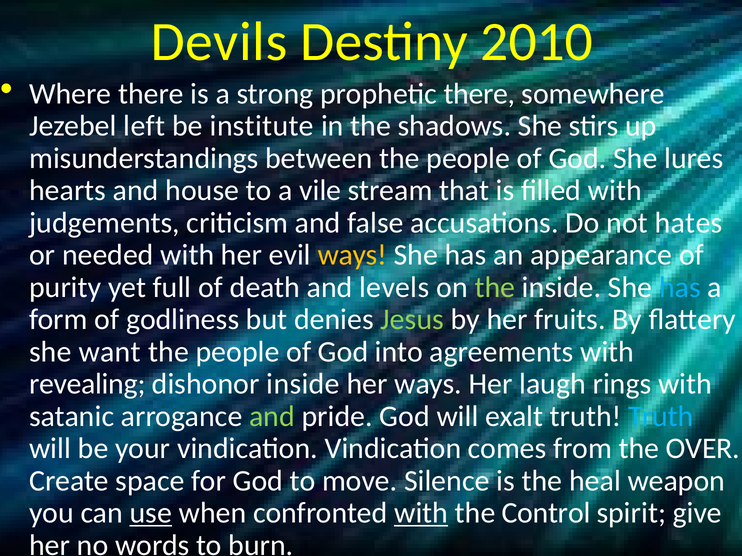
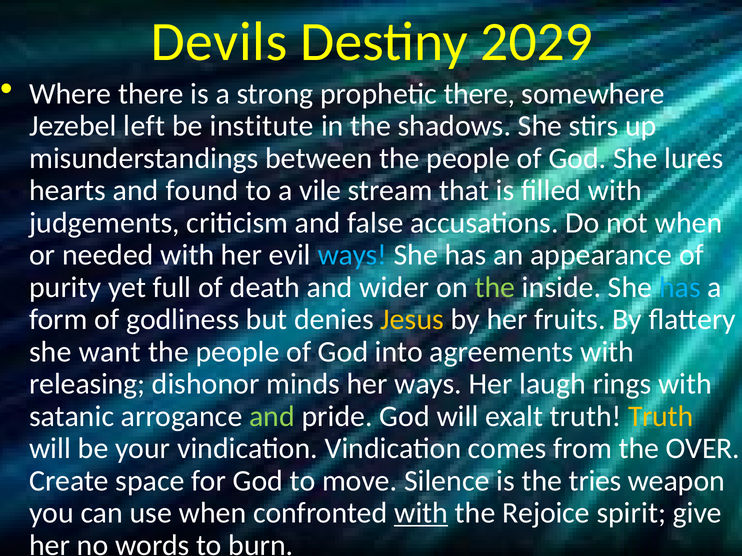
2010: 2010 -> 2029 (537, 42)
house: house -> found (202, 191)
not hates: hates -> when (689, 223)
ways colour: yellow -> light blue (352, 255)
levels: levels -> wider (394, 287)
Jesus colour: light green -> yellow (412, 320)
revealing: revealing -> releasing (87, 384)
dishonor inside: inside -> minds (303, 384)
Truth colour: light blue -> yellow (661, 417)
heal: heal -> tries (595, 481)
use underline: present -> none (151, 513)
Control: Control -> Rejoice (546, 513)
